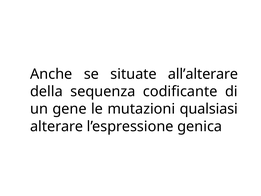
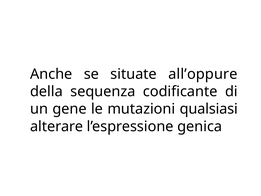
all’alterare: all’alterare -> all’oppure (203, 74)
